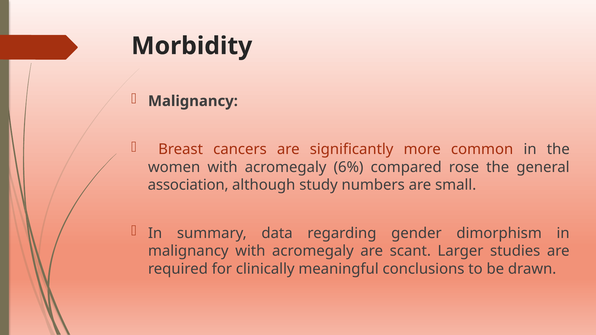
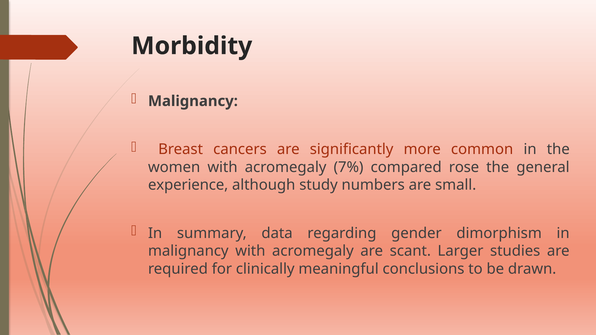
6%: 6% -> 7% (349, 167)
association: association -> experience (188, 185)
